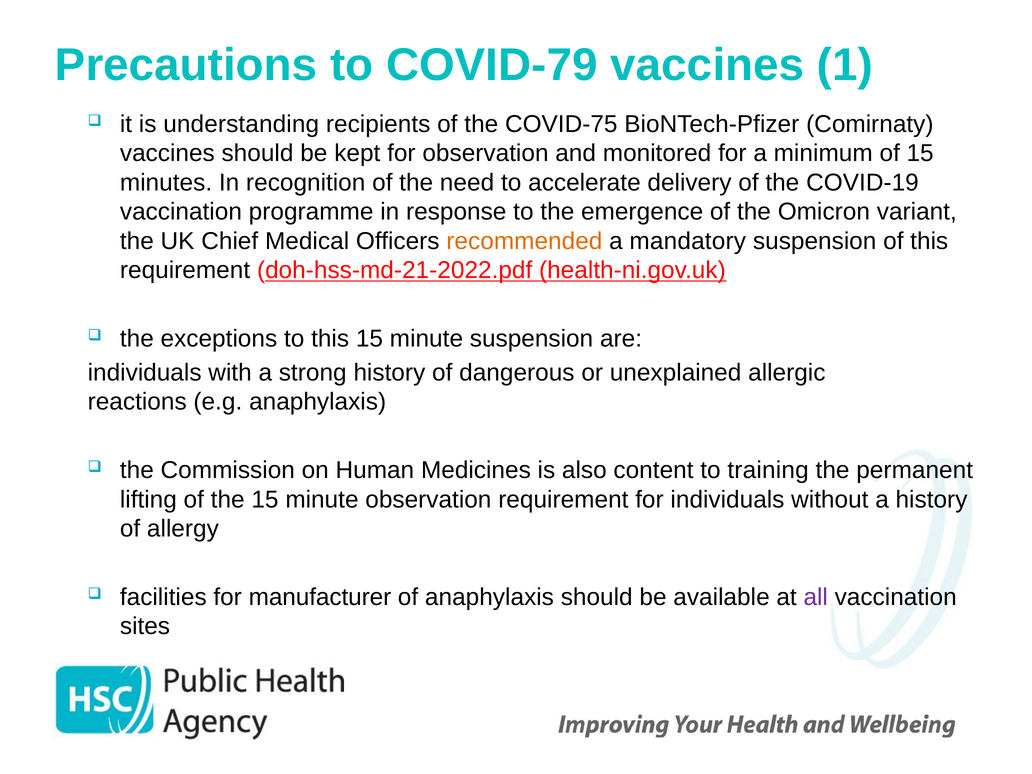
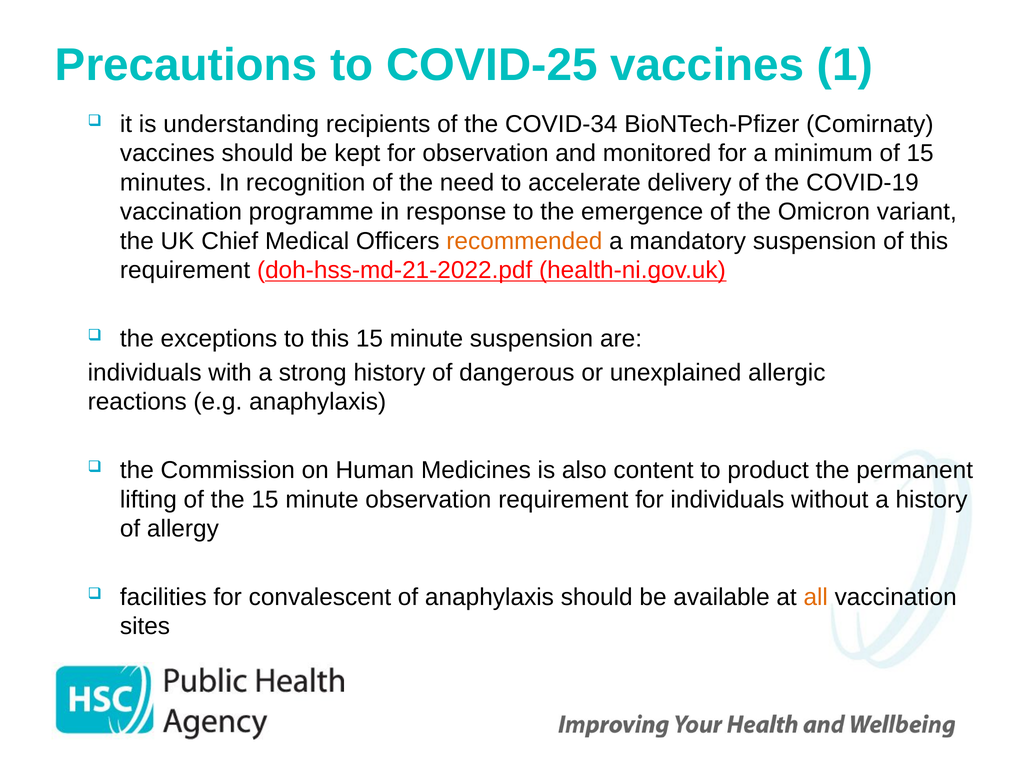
COVID-79: COVID-79 -> COVID-25 (492, 65)
COVID-75: COVID-75 -> COVID-34 (561, 124)
training: training -> product (768, 470)
manufacturer: manufacturer -> convalescent (320, 597)
all colour: purple -> orange (816, 597)
